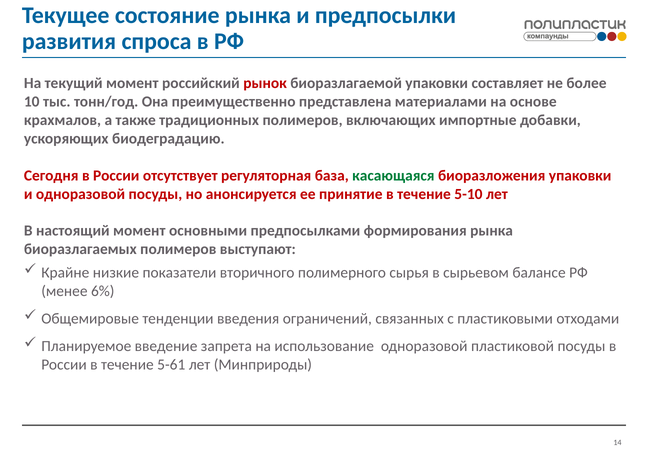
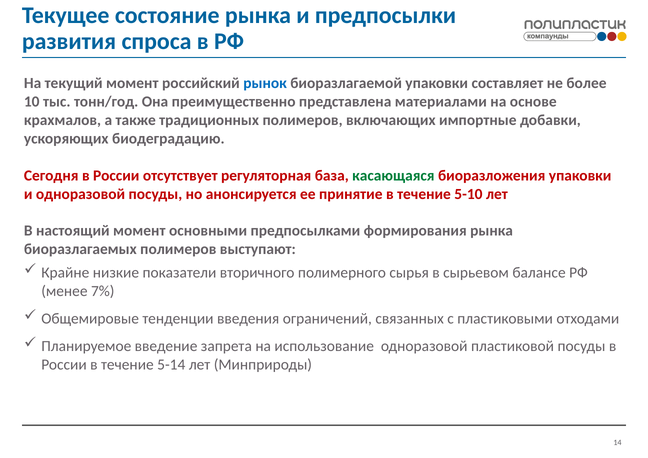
рынок colour: red -> blue (265, 83)
6%: 6% -> 7% (103, 291)
5-61: 5-61 -> 5-14 (171, 365)
